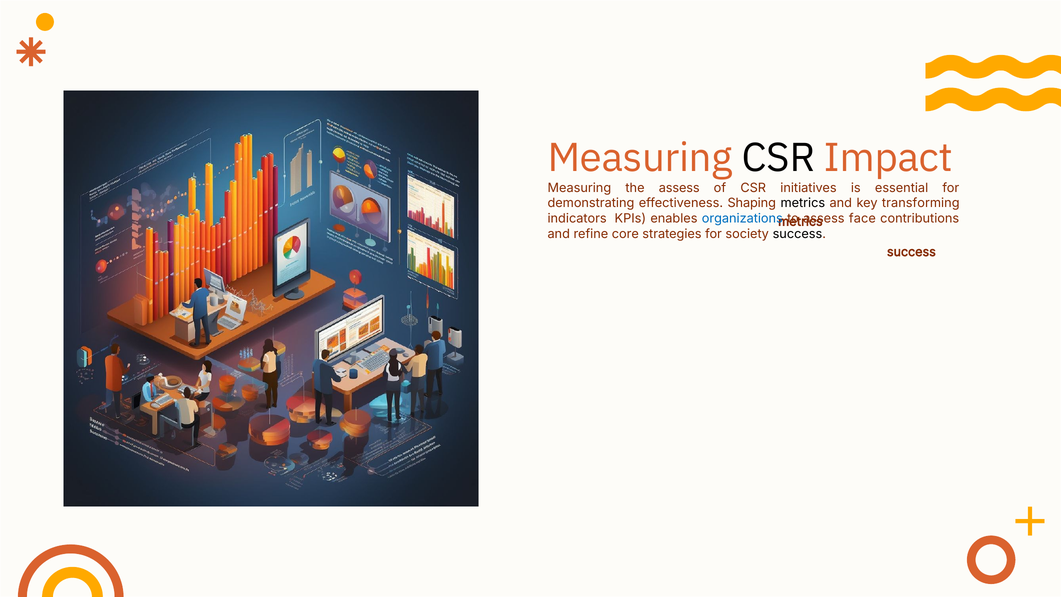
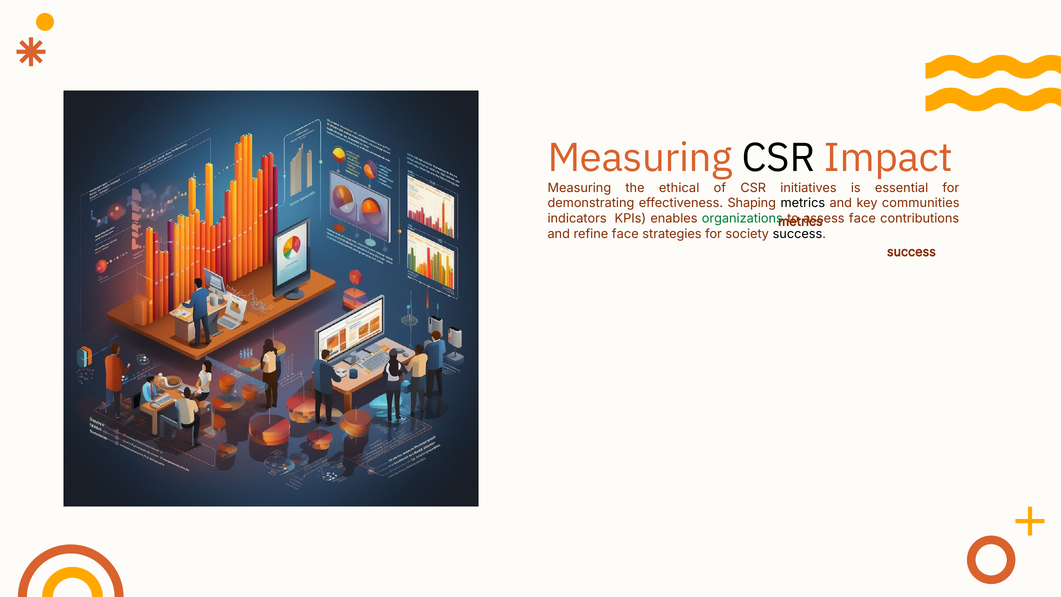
the assess: assess -> ethical (679, 188)
transforming: transforming -> communities (921, 203)
organizations colour: blue -> green (742, 219)
refine core: core -> face (625, 234)
